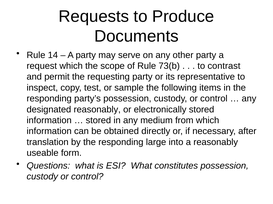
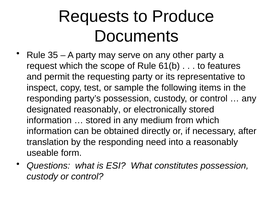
14: 14 -> 35 (53, 55)
73(b: 73(b -> 61(b (169, 66)
contrast: contrast -> features (224, 66)
large: large -> need (156, 143)
